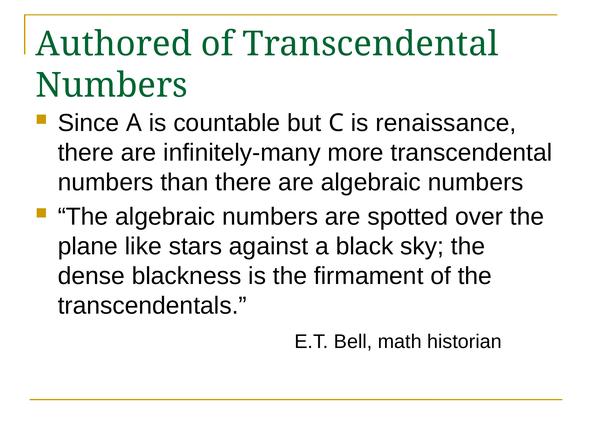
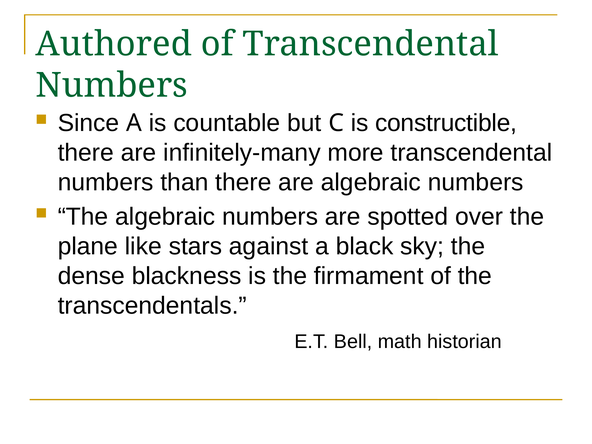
renaissance: renaissance -> constructible (446, 123)
